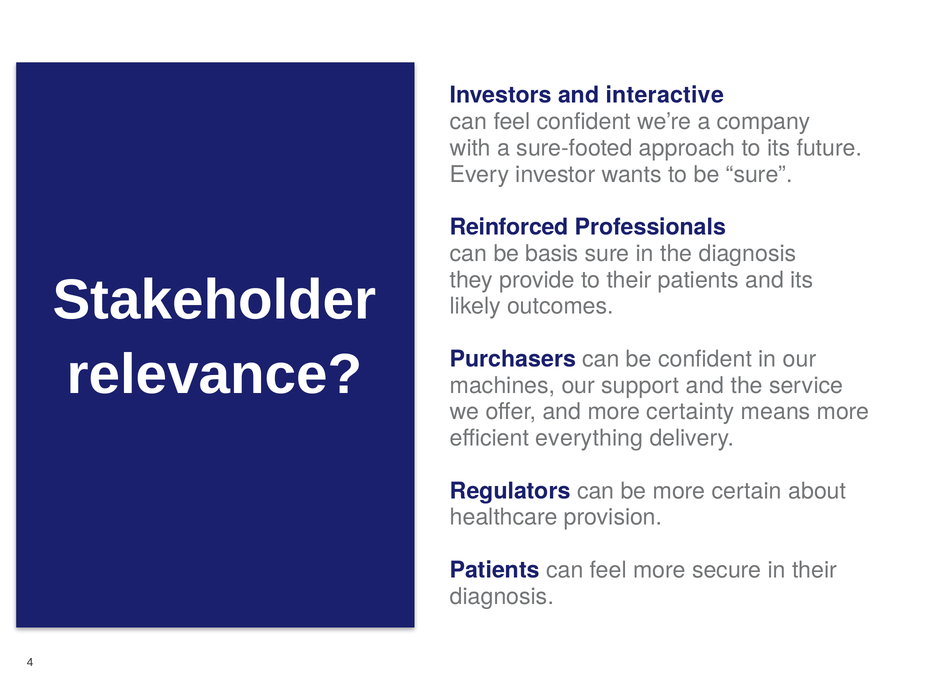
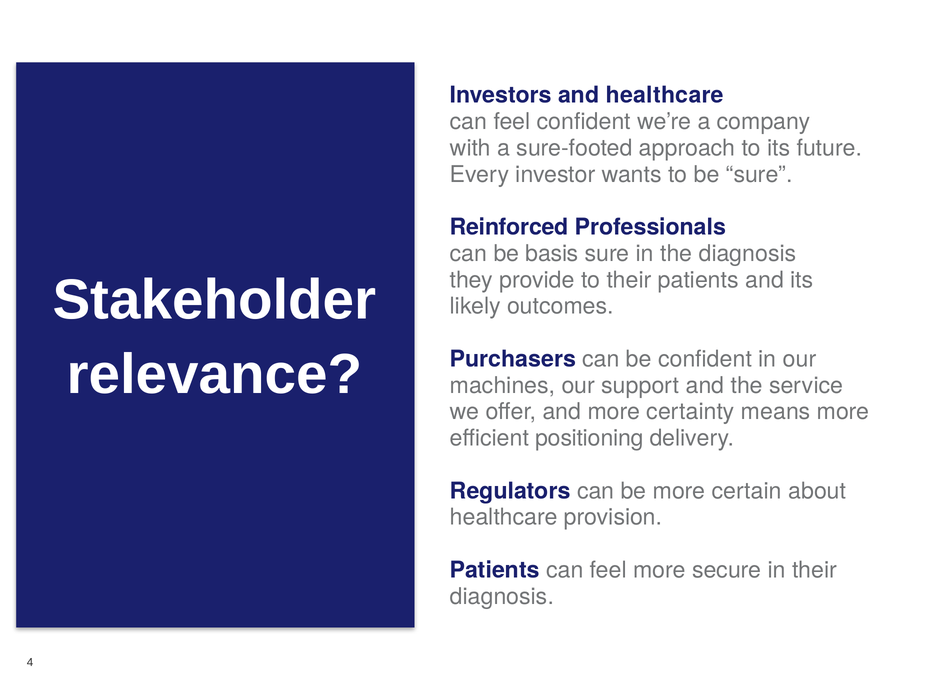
and interactive: interactive -> healthcare (665, 95)
everything: everything -> positioning (589, 438)
